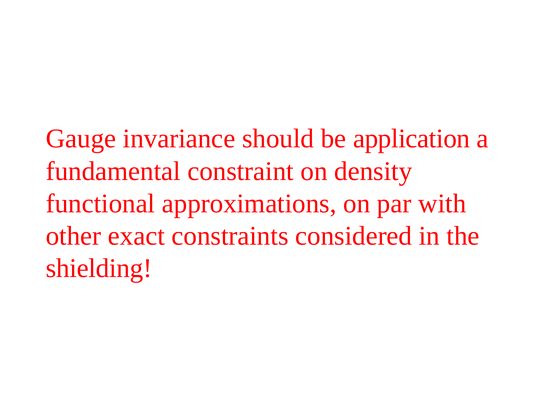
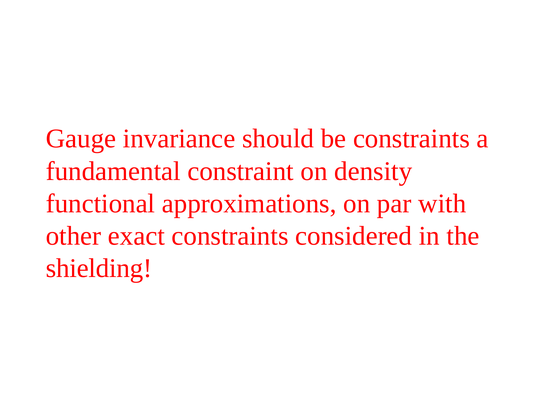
be application: application -> constraints (411, 139)
